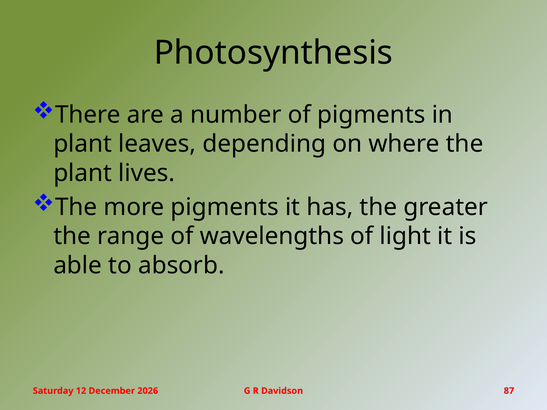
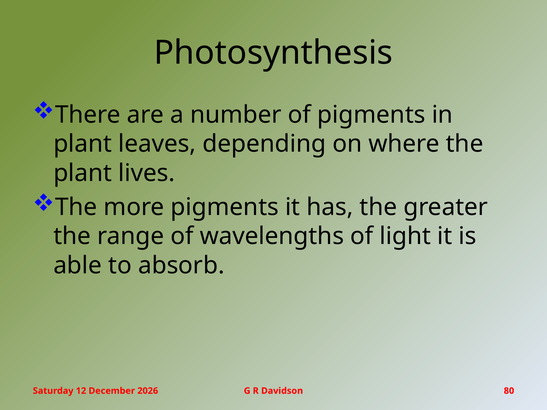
87: 87 -> 80 (509, 391)
